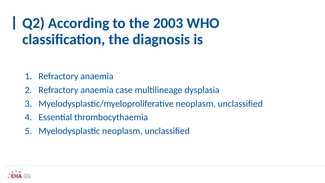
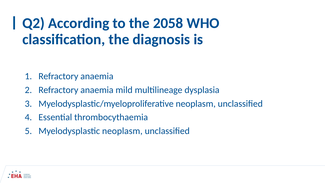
2003: 2003 -> 2058 (168, 23)
case: case -> mild (124, 90)
